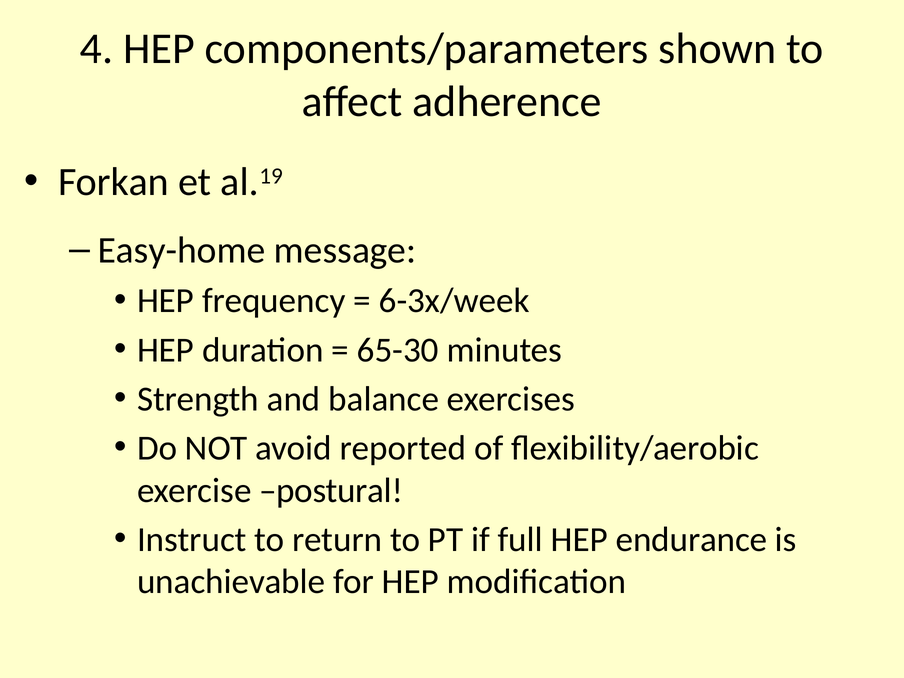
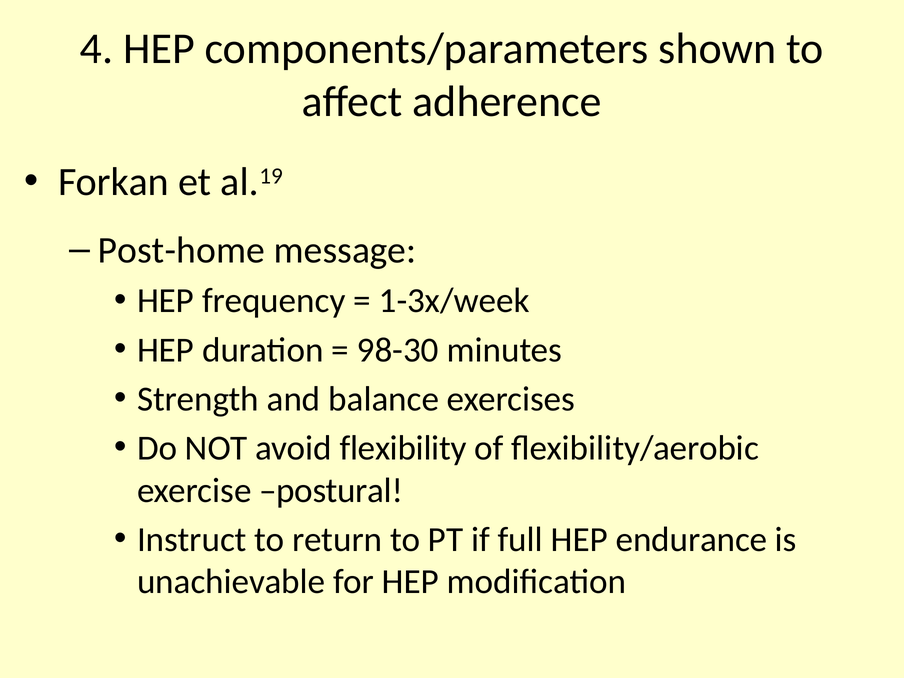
Easy-home: Easy-home -> Post-home (181, 250)
6-3x/week: 6-3x/week -> 1-3x/week (454, 301)
65-30: 65-30 -> 98-30 (398, 350)
reported: reported -> flexibility (403, 448)
